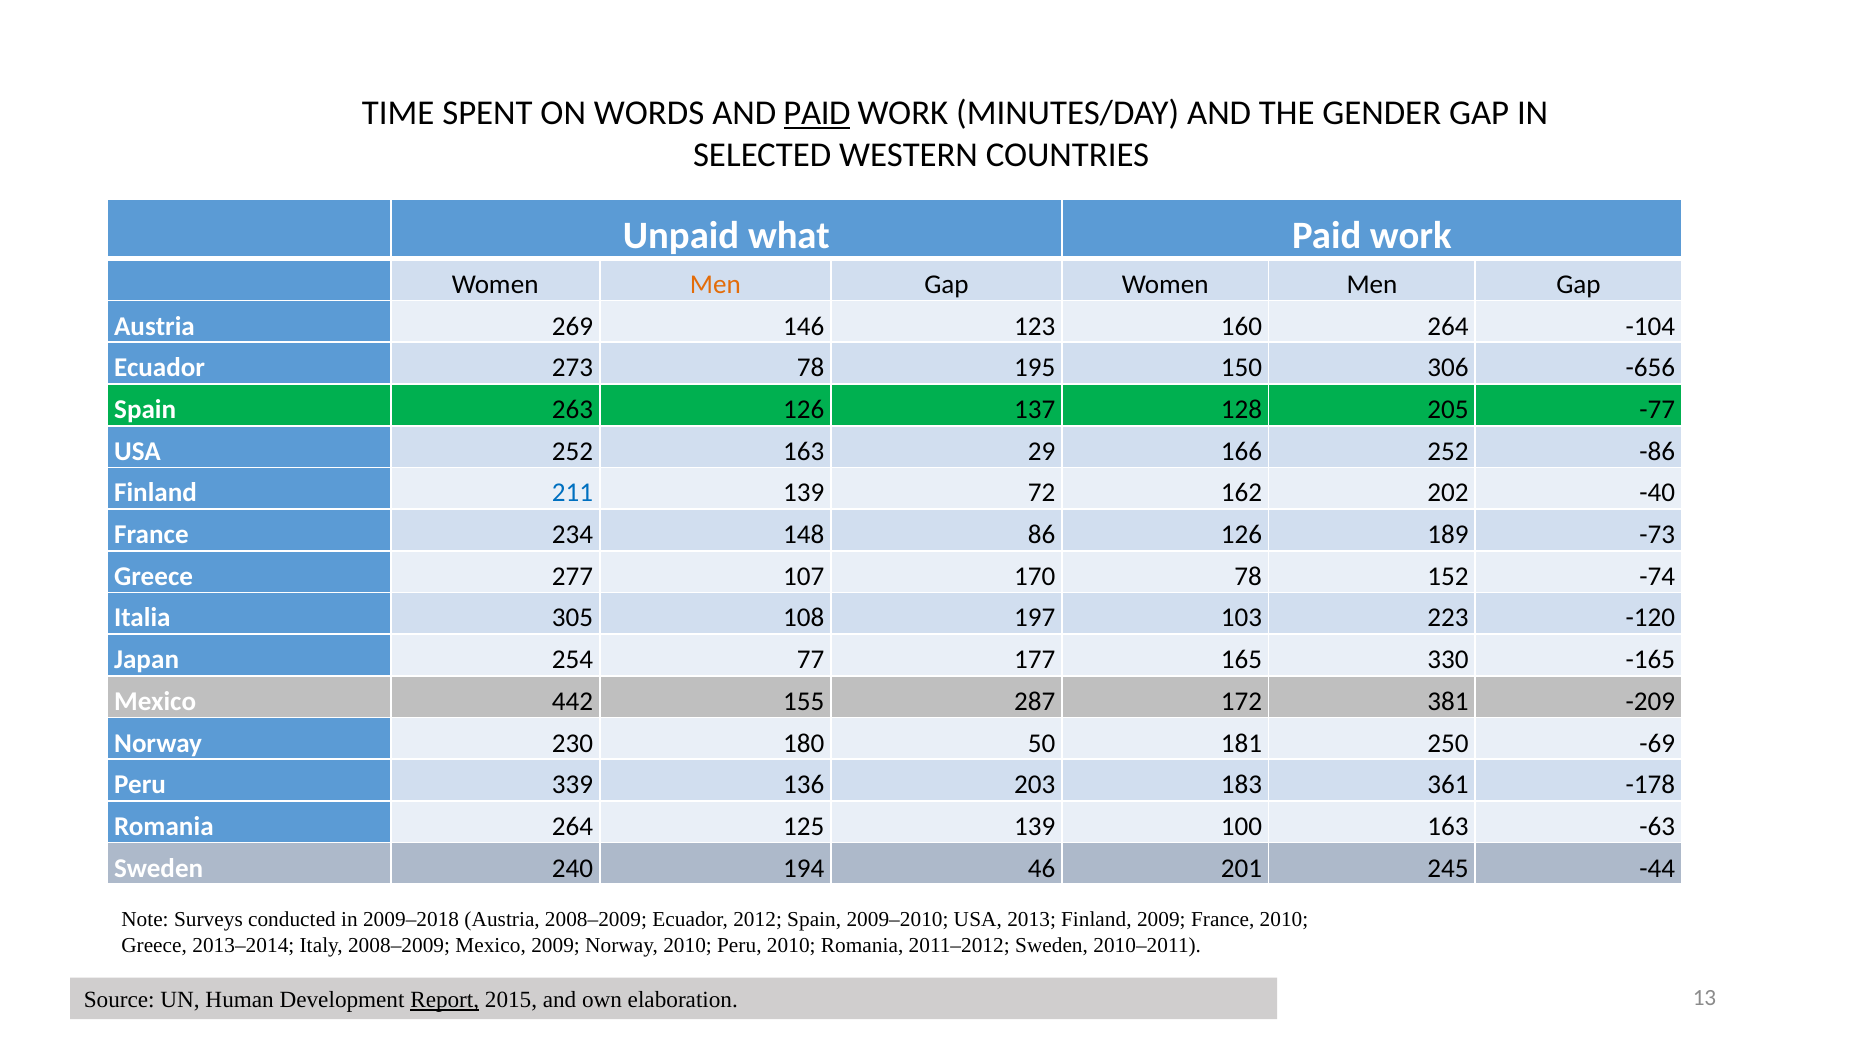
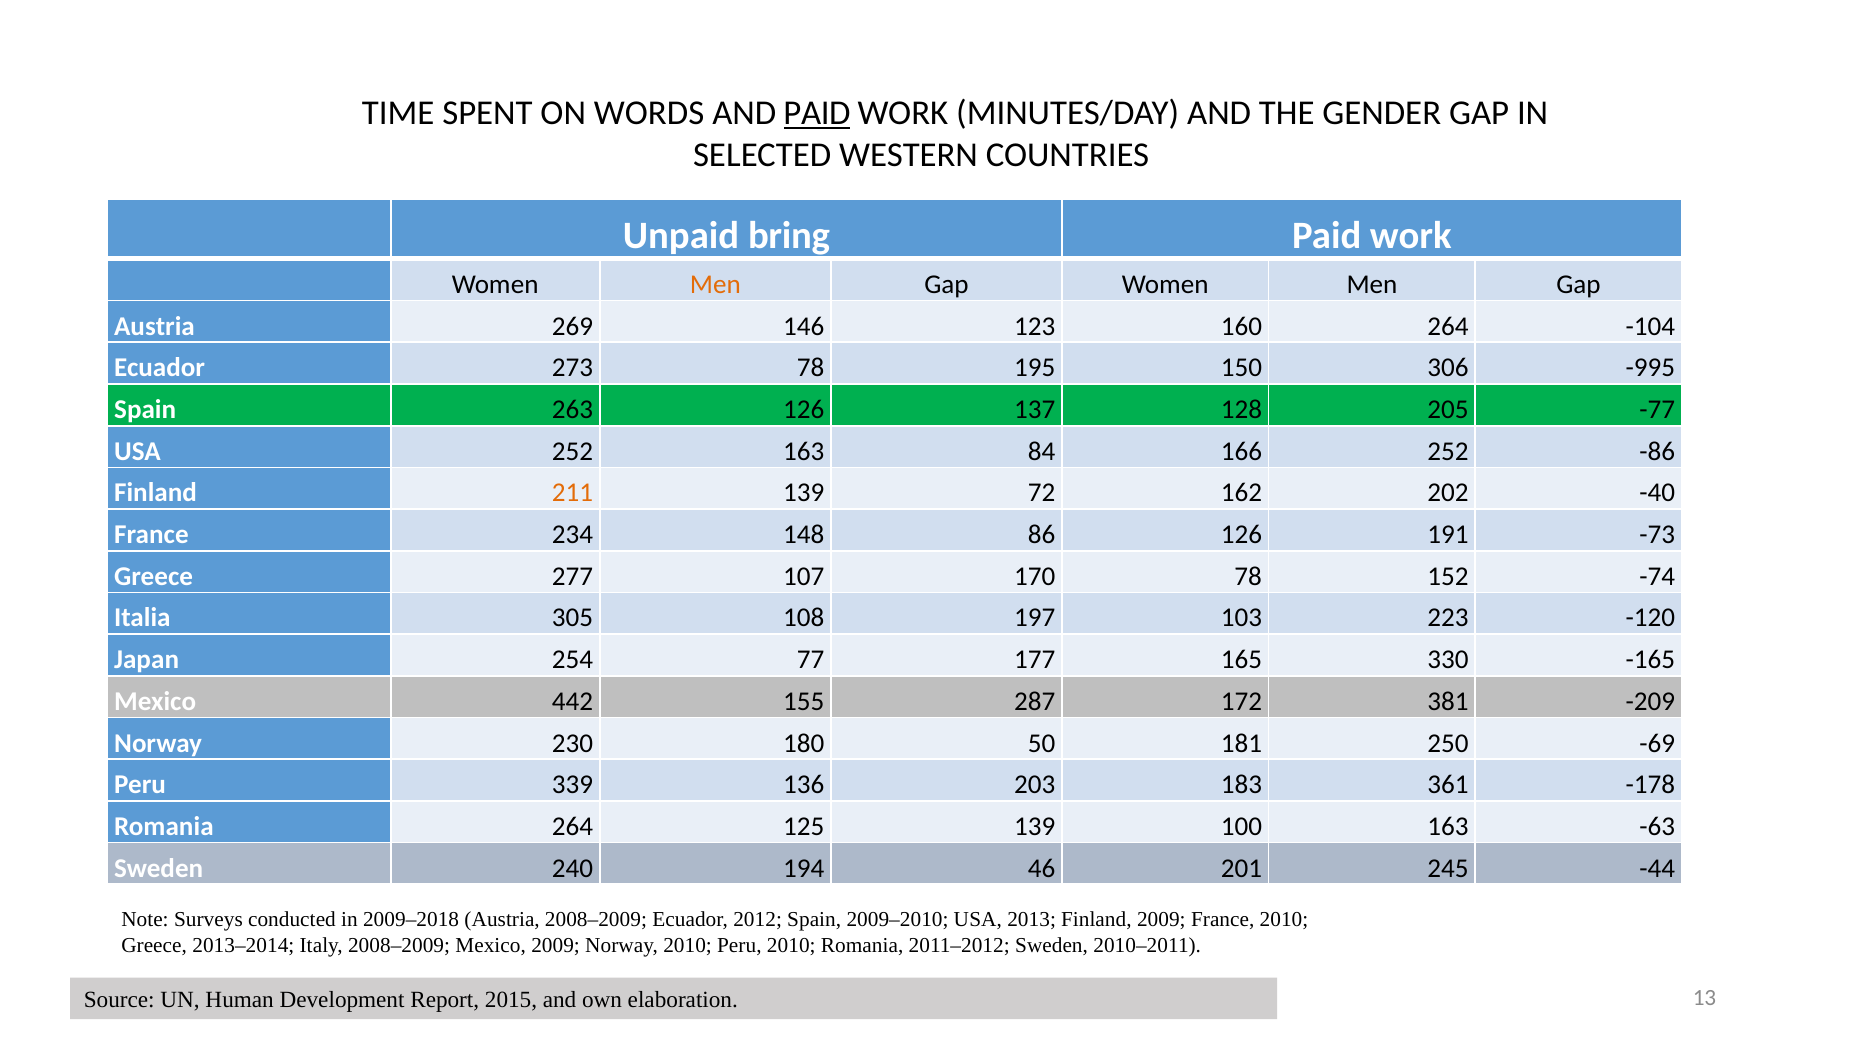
what: what -> bring (789, 236)
-656: -656 -> -995 (1650, 368)
29: 29 -> 84 (1042, 451)
211 colour: blue -> orange (572, 493)
189: 189 -> 191 (1448, 535)
Report underline: present -> none (445, 1000)
